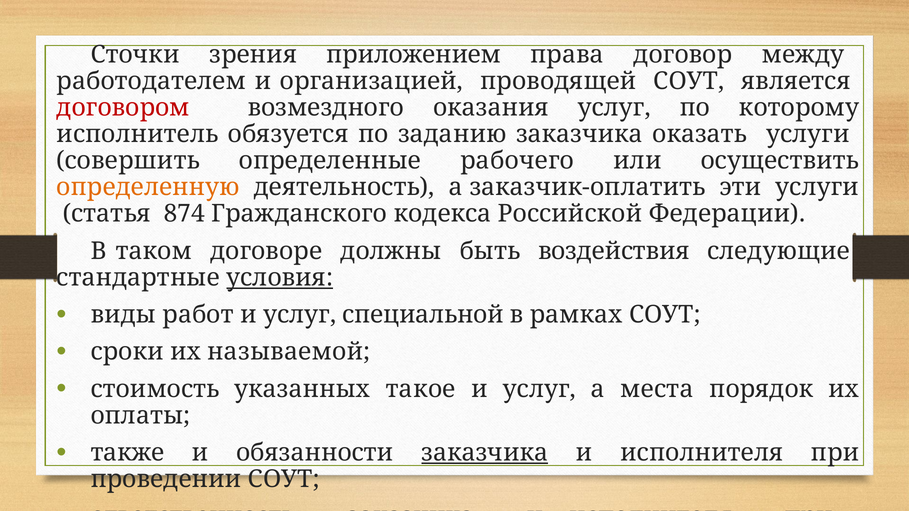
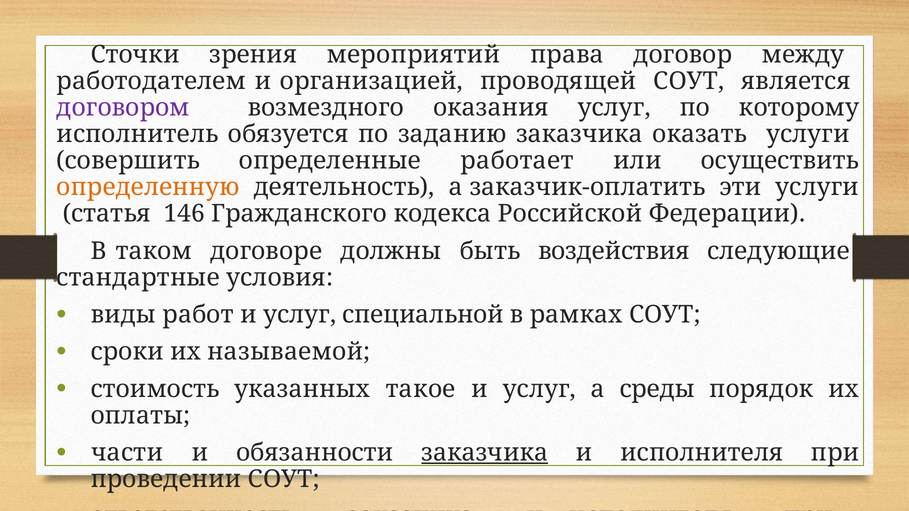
приложением: приложением -> мероприятий (414, 54)
договором colour: red -> purple (123, 108)
рабочего: рабочего -> работает (517, 161)
874: 874 -> 146 (184, 214)
условия underline: present -> none (280, 278)
места: места -> среды (657, 389)
также: также -> части (127, 453)
